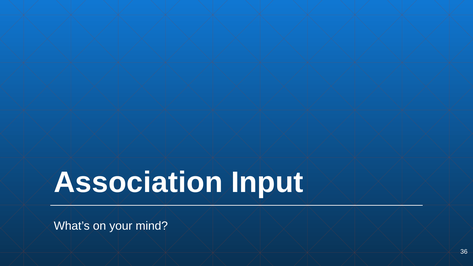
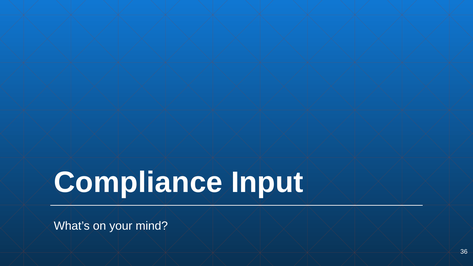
Association: Association -> Compliance (138, 182)
